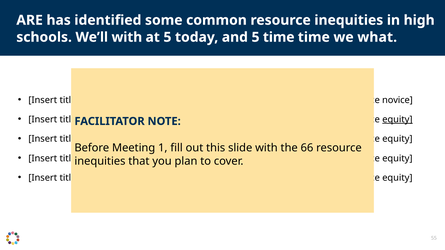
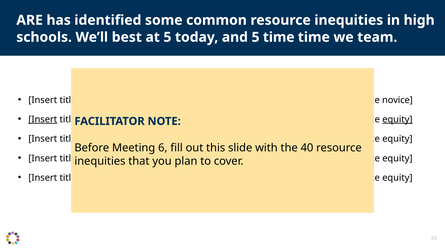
We’ll with: with -> best (127, 37)
what: what -> team (377, 37)
Insert underline: none -> present (43, 120)
1: 1 -> 6 (163, 148)
66: 66 -> 40 (307, 148)
